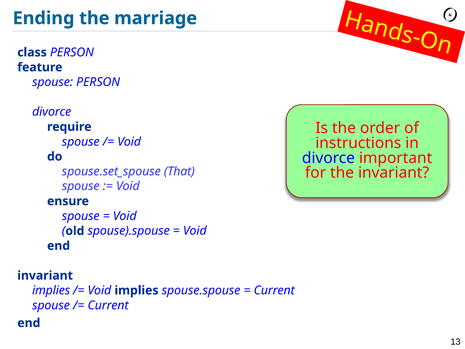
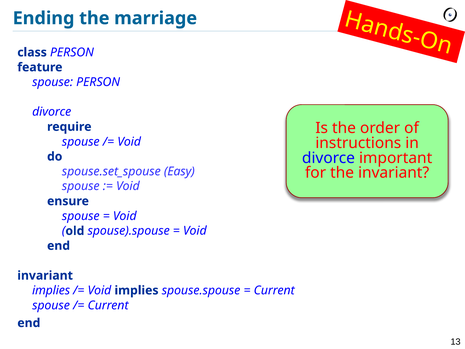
That: That -> Easy (179, 171)
